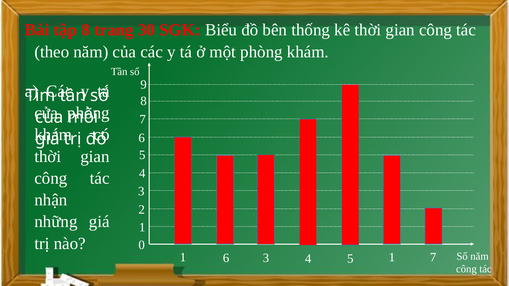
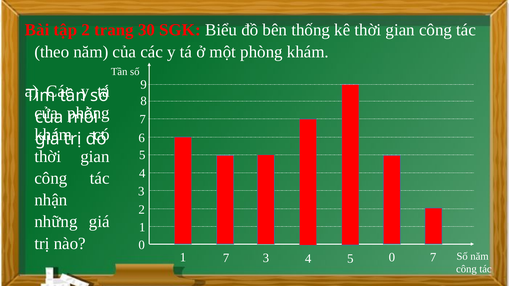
tập 8: 8 -> 2 (86, 30)
1 6: 6 -> 7 (226, 258)
5 1: 1 -> 0 (392, 258)
